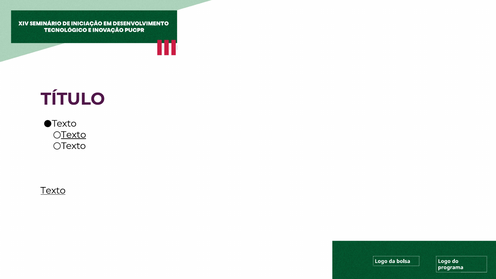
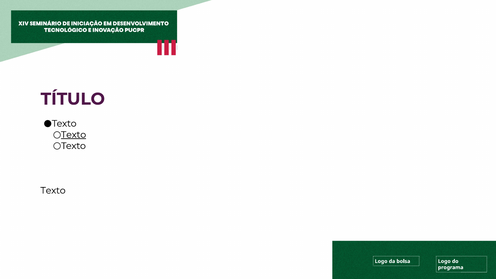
Texto underline: present -> none (53, 191)
